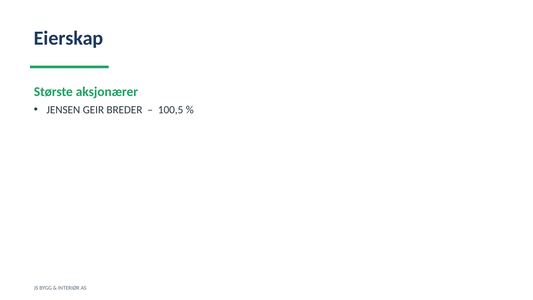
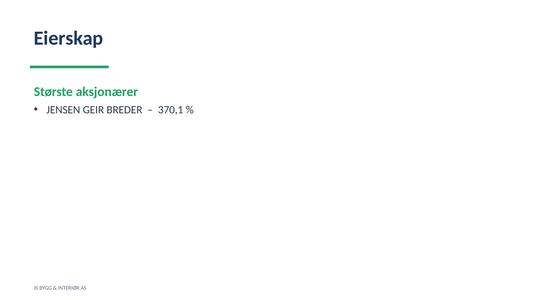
100,5: 100,5 -> 370,1 (171, 110)
